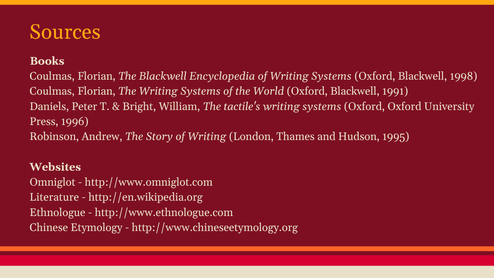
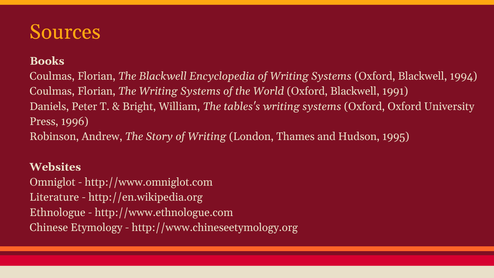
1998: 1998 -> 1994 (463, 76)
tactile's: tactile's -> tables's (242, 106)
